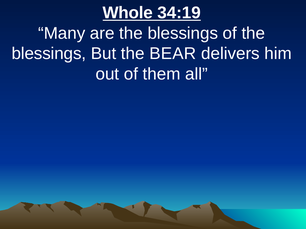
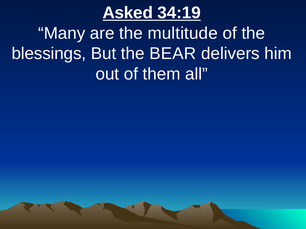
Whole: Whole -> Asked (128, 13)
are the blessings: blessings -> multitude (183, 33)
